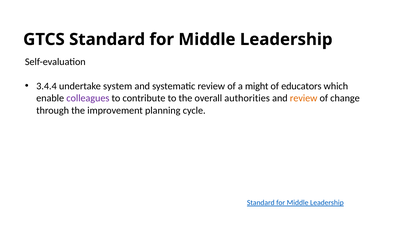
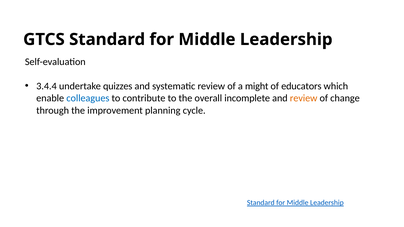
system: system -> quizzes (118, 86)
colleagues colour: purple -> blue (88, 98)
authorities: authorities -> incomplete (247, 98)
